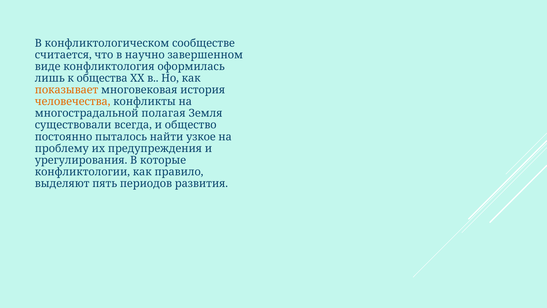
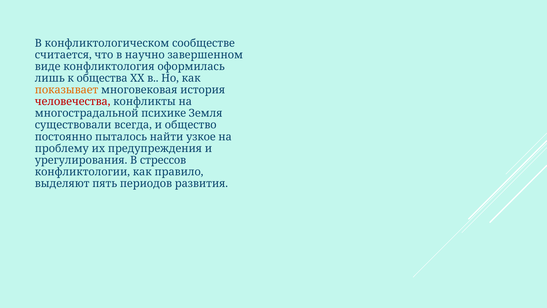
человечества colour: orange -> red (73, 102)
полагая: полагая -> психике (164, 113)
которые: которые -> стрессов (163, 160)
